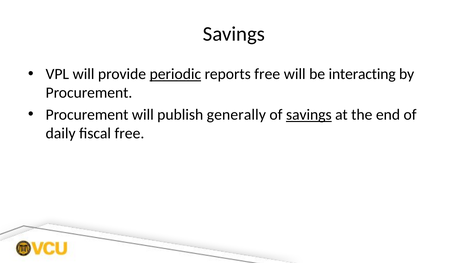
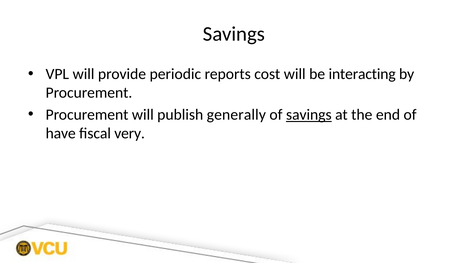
periodic underline: present -> none (175, 74)
reports free: free -> cost (267, 74)
daily: daily -> have (61, 133)
fiscal free: free -> very (130, 133)
